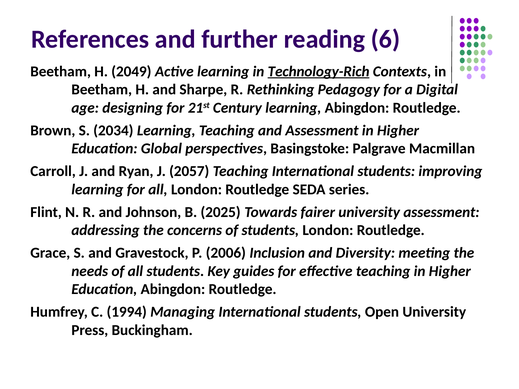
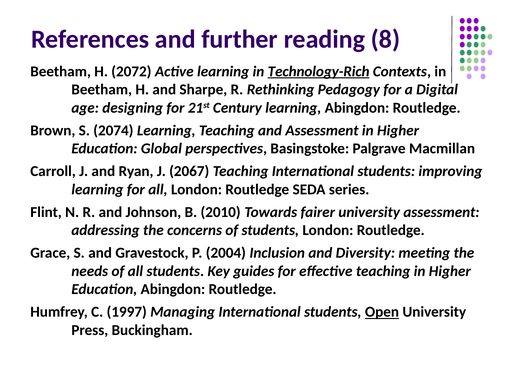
6: 6 -> 8 (385, 39)
2049: 2049 -> 2072 (131, 71)
2034: 2034 -> 2074 (113, 130)
2057: 2057 -> 2067 (189, 171)
2025: 2025 -> 2010 (221, 212)
2006: 2006 -> 2004 (226, 253)
1994: 1994 -> 1997 (127, 312)
Open underline: none -> present (382, 312)
